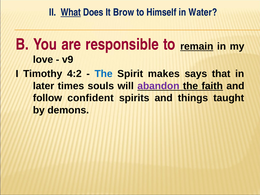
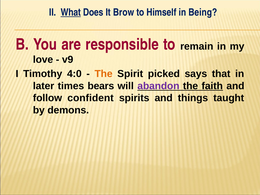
Water: Water -> Being (203, 12)
remain underline: present -> none (197, 46)
4:2: 4:2 -> 4:0 (74, 74)
The colour: blue -> orange (104, 74)
makes: makes -> picked (164, 74)
souls: souls -> bears (101, 86)
